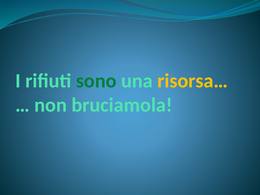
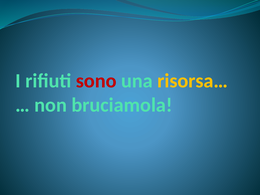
sono colour: green -> red (96, 81)
